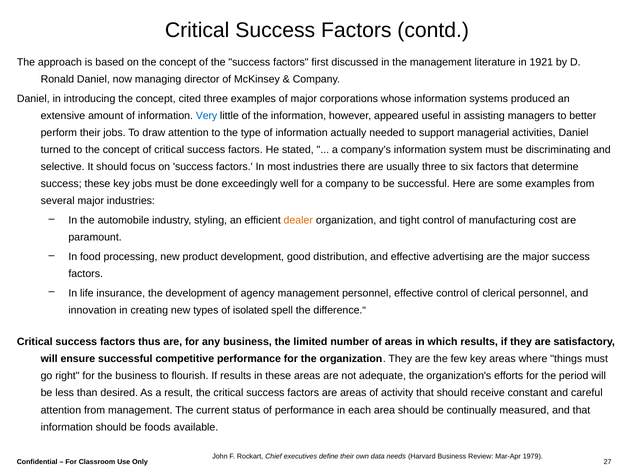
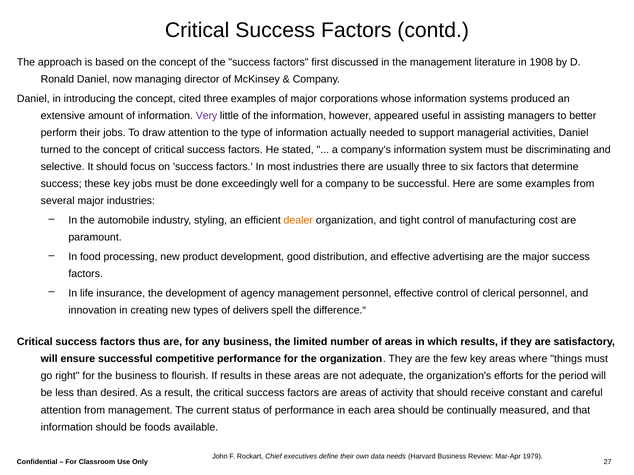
1921: 1921 -> 1908 (541, 62)
Very colour: blue -> purple (207, 116)
isolated: isolated -> delivers (251, 310)
